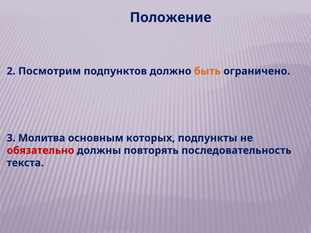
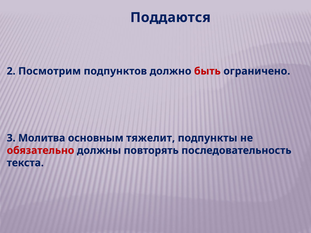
Положение: Положение -> Поддаются (170, 17)
быть colour: orange -> red (207, 71)
которых: которых -> тяжелит (151, 138)
